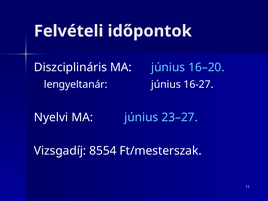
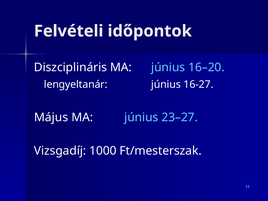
Nyelvi: Nyelvi -> Május (51, 117)
8554: 8554 -> 1000 (103, 151)
